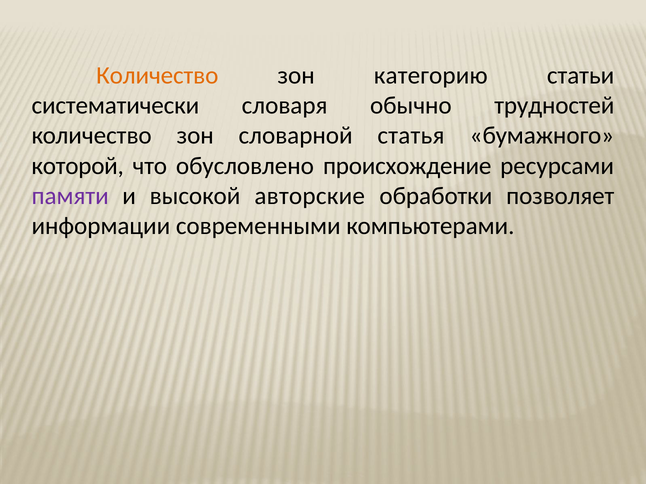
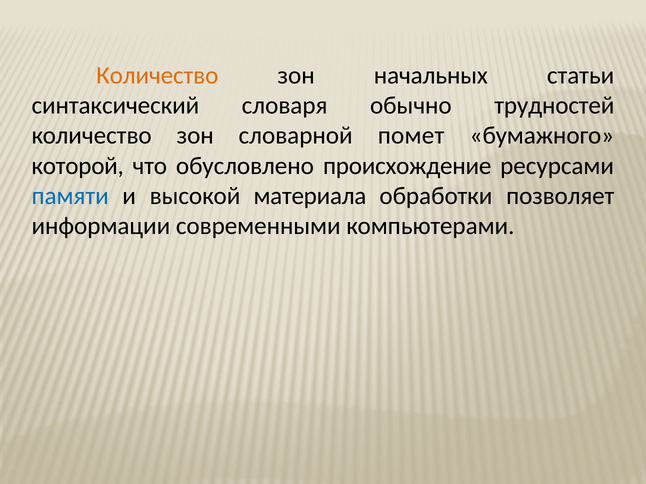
категорию: категорию -> начальных (431, 76)
систематически: систематически -> синтаксический (115, 106)
статья: статья -> помет (411, 136)
памяти colour: purple -> blue (70, 196)
авторские: авторские -> материала (310, 196)
